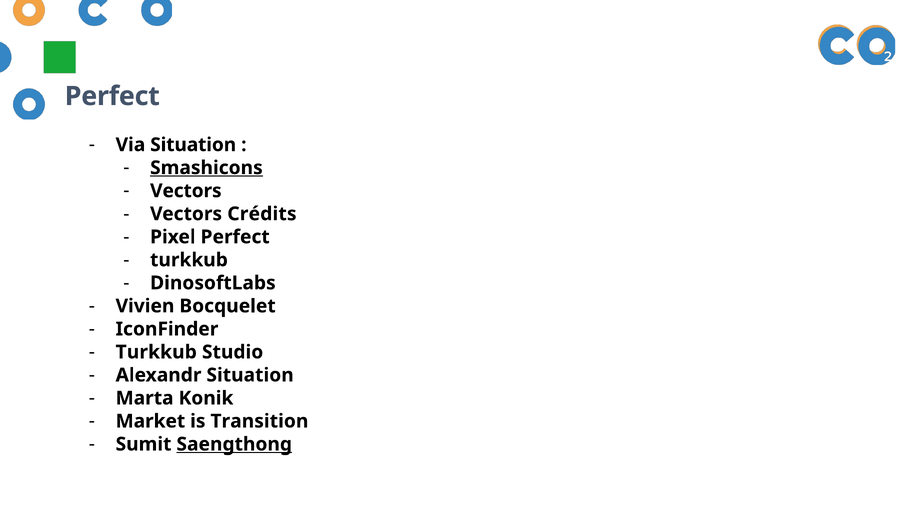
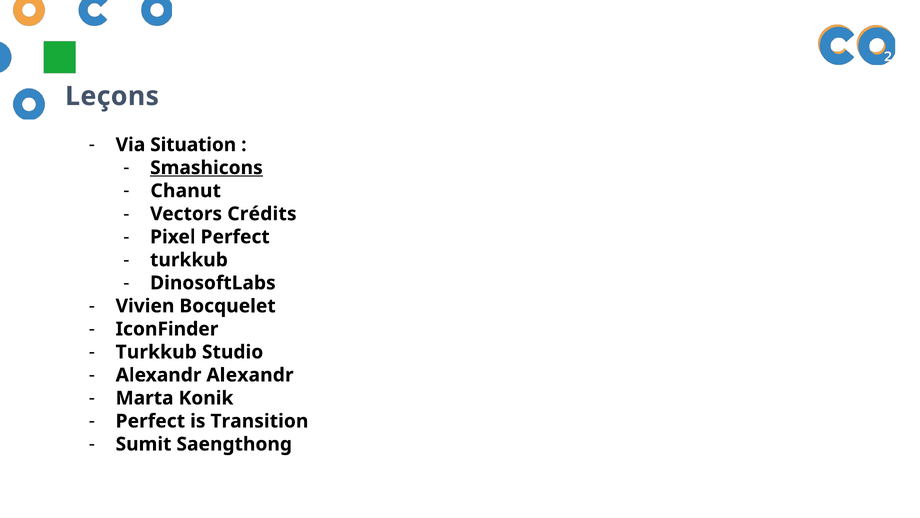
Perfect: Perfect -> Leçons (112, 96)
Vectors: Vectors -> Chanut (186, 191)
Alexandr Situation: Situation -> Alexandr (250, 375)
Market: Market -> Perfect (150, 421)
Saengthong underline: present -> none (234, 444)
